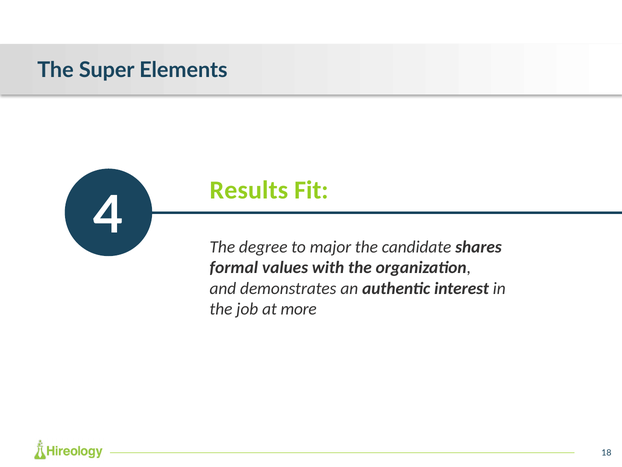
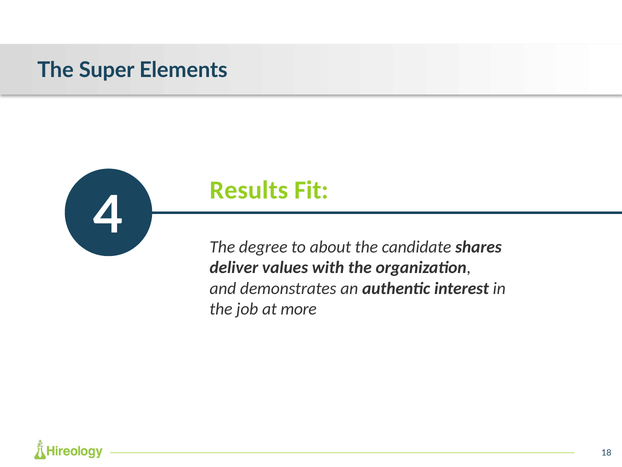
major: major -> about (330, 247)
formal: formal -> deliver (234, 267)
